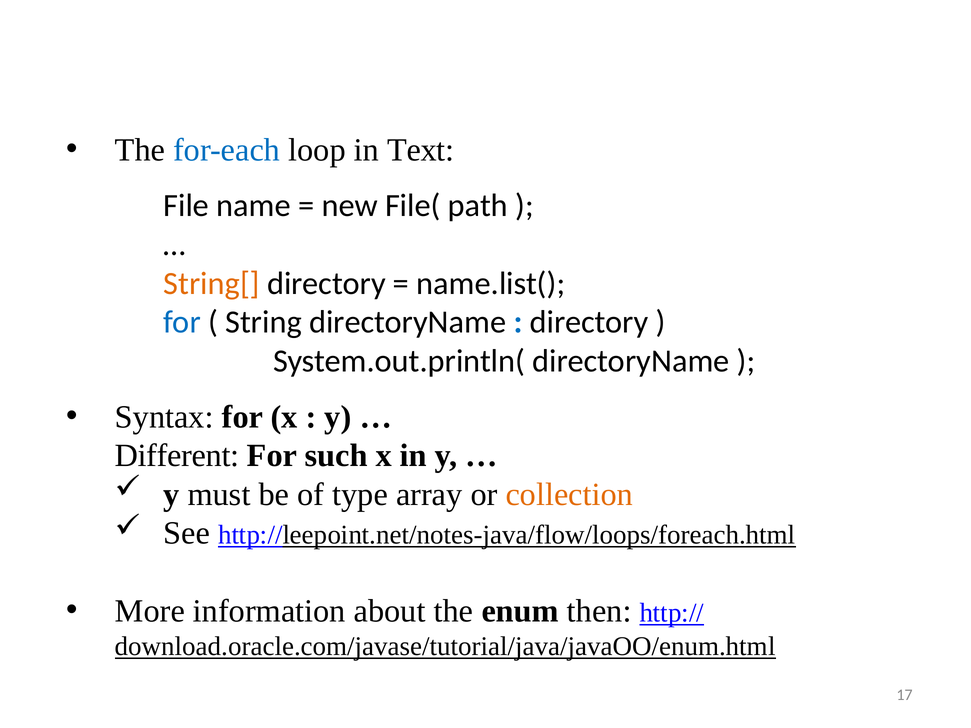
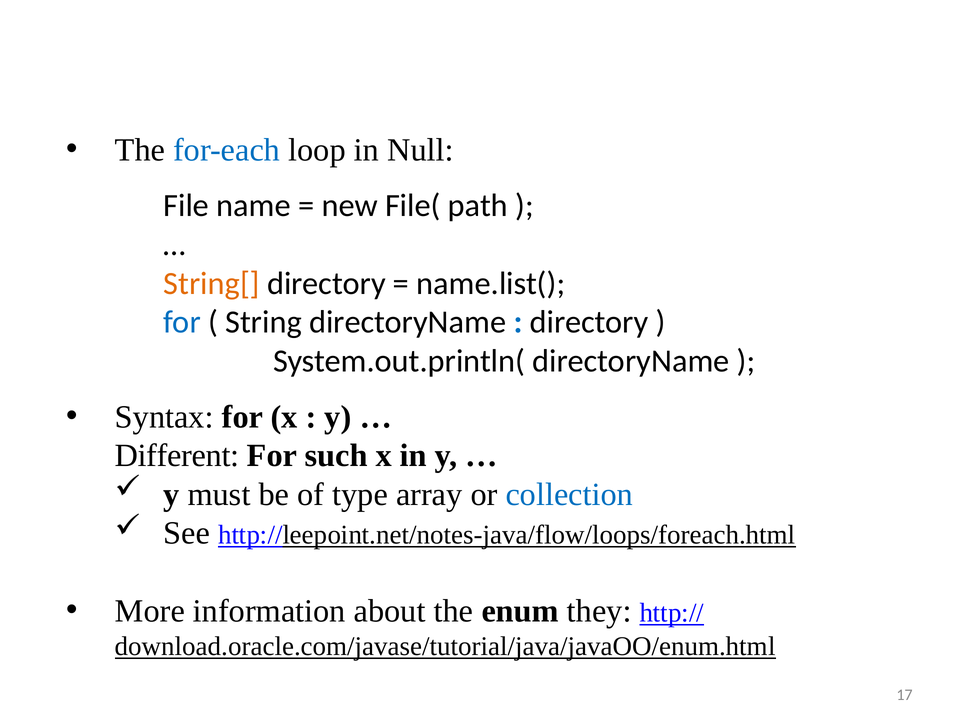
Text: Text -> Null (420, 150)
collection colour: orange -> blue (569, 495)
then: then -> they (599, 611)
